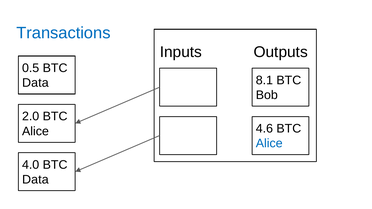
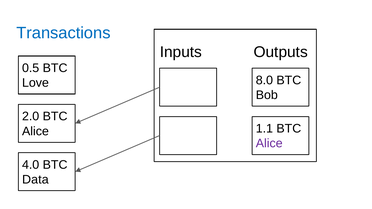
8.1: 8.1 -> 8.0 (264, 80)
Data: Data -> Love (35, 83)
4.6: 4.6 -> 1.1 (264, 129)
Alice colour: blue -> purple (269, 144)
